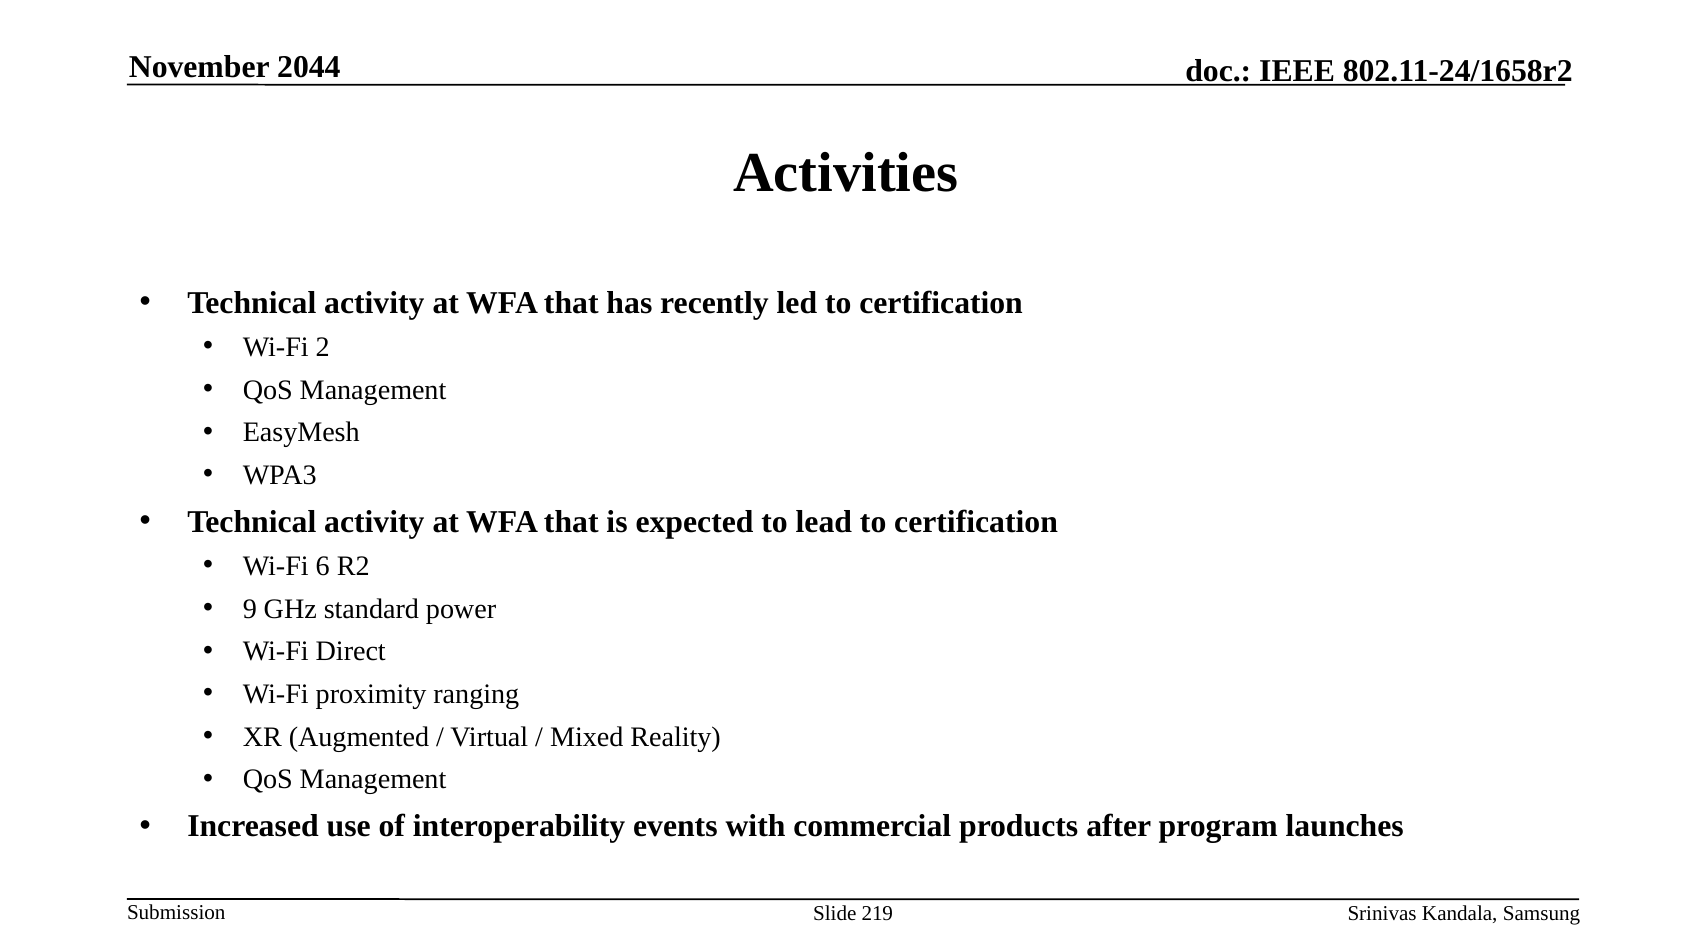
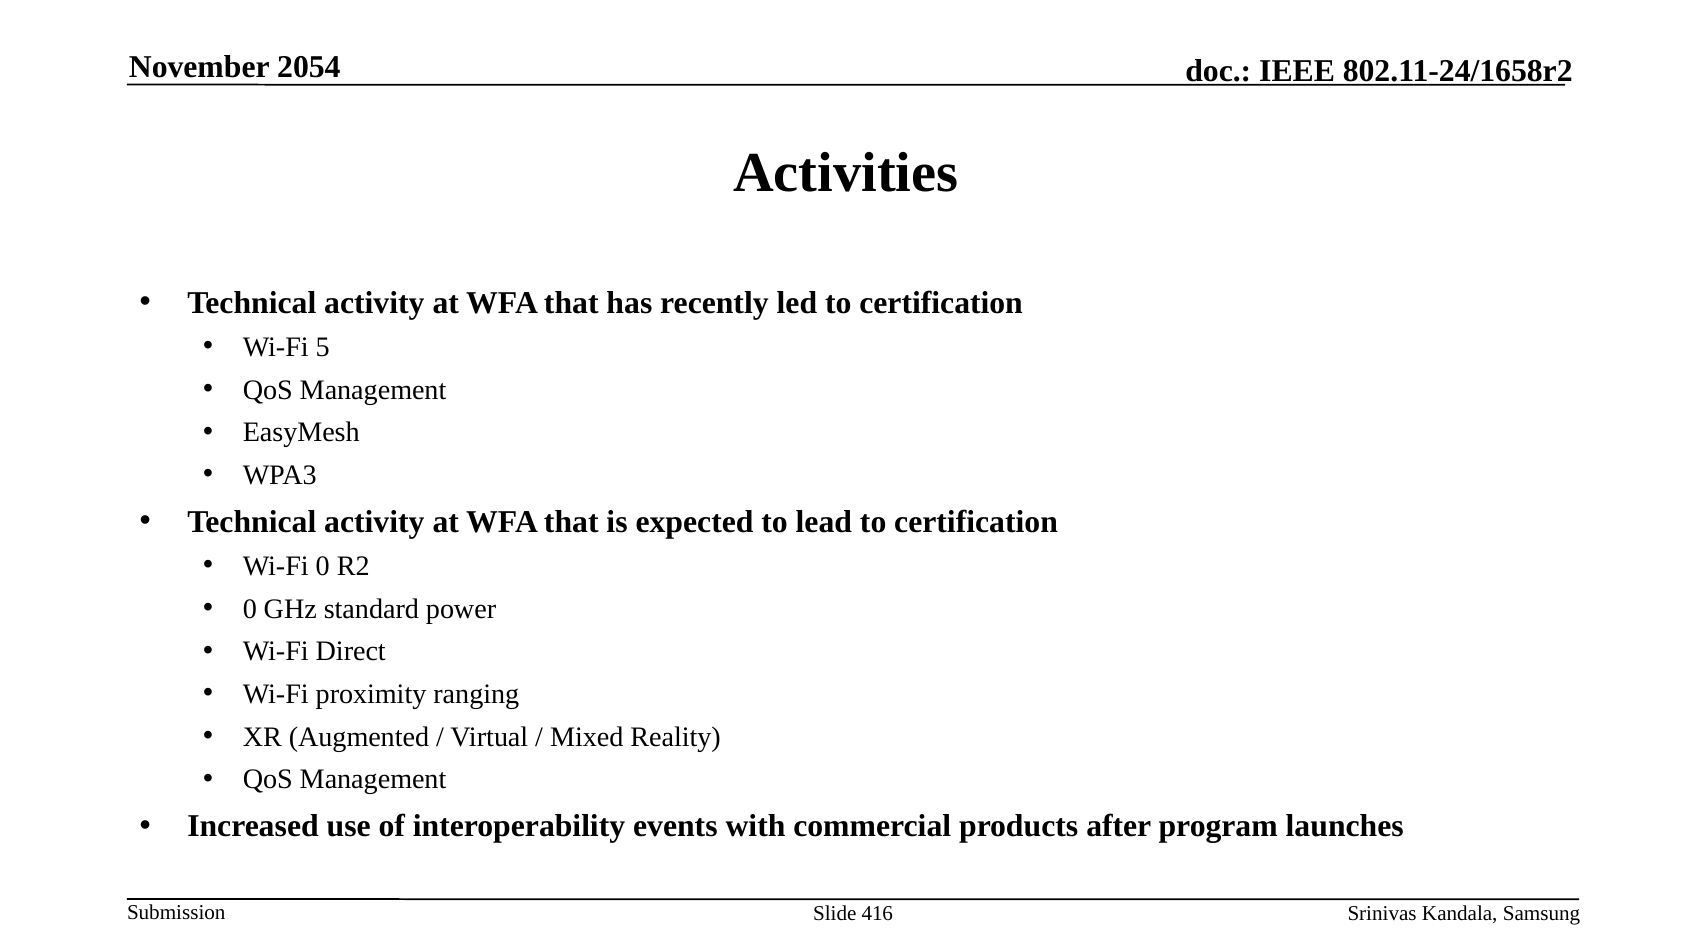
2044: 2044 -> 2054 (309, 67)
2: 2 -> 5 (323, 347)
Wi-Fi 6: 6 -> 0 (323, 566)
9: 9 -> 0 (250, 609)
219: 219 -> 416 (877, 913)
